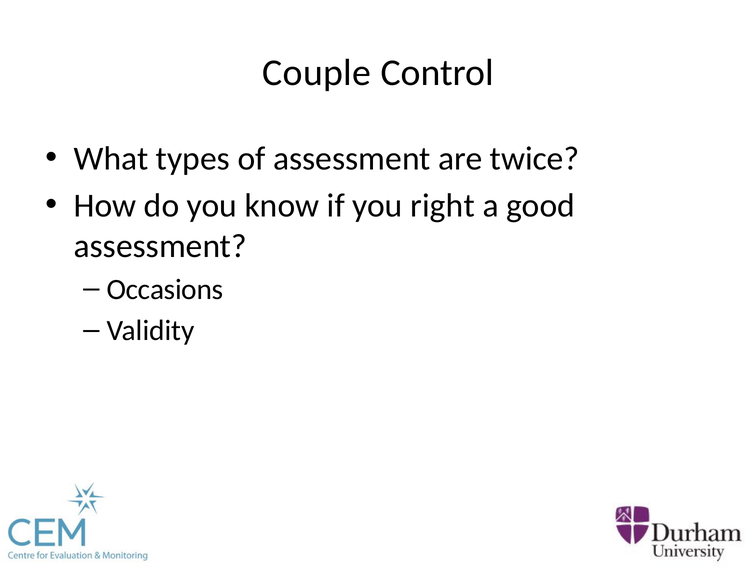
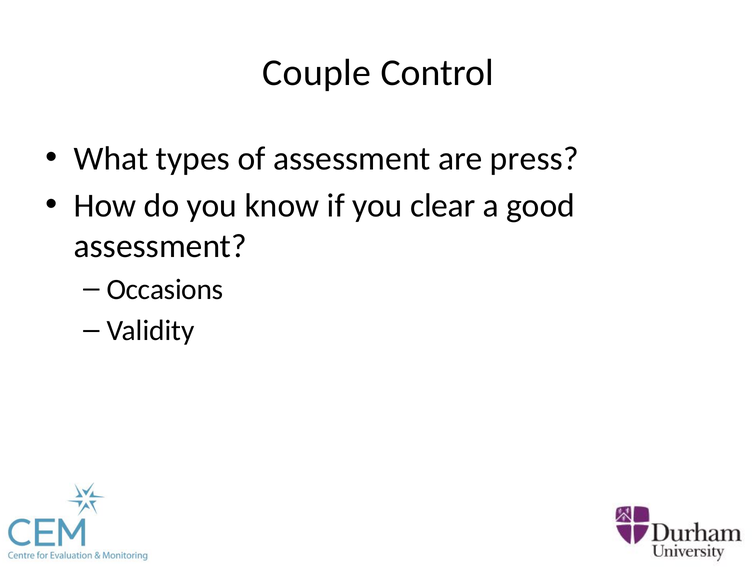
twice: twice -> press (534, 159)
right: right -> clear (443, 206)
